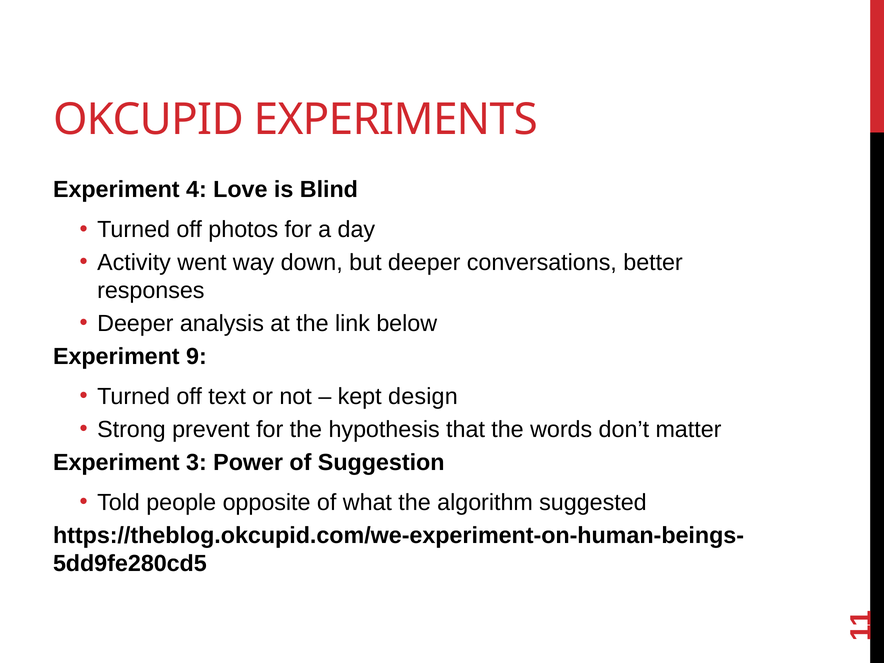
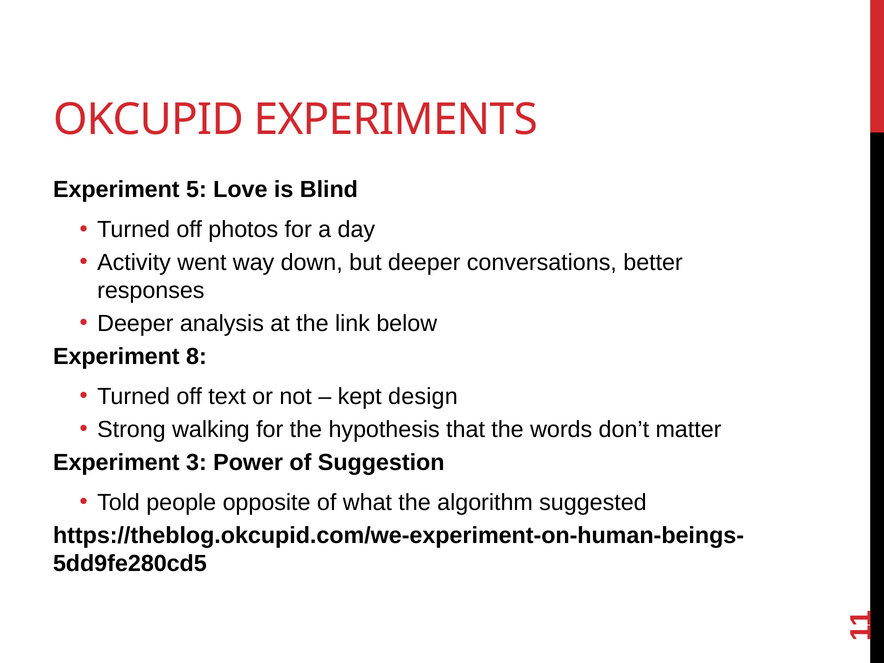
4: 4 -> 5 (196, 189)
9: 9 -> 8 (196, 356)
prevent: prevent -> walking (211, 430)
